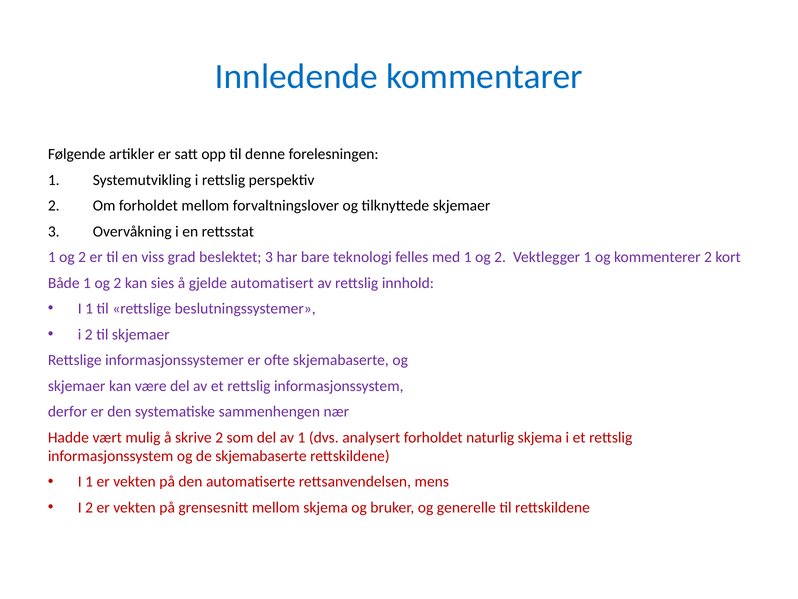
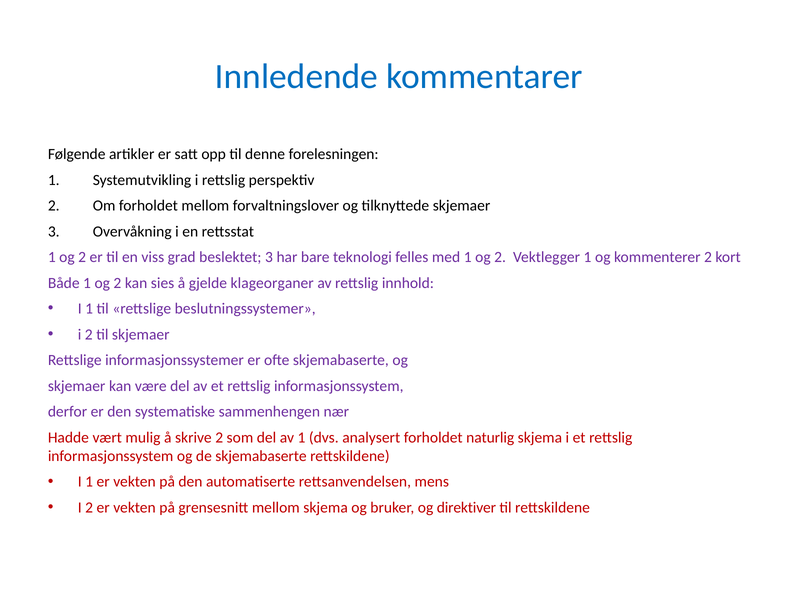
automatisert: automatisert -> klageorganer (272, 283)
generelle: generelle -> direktiver (466, 507)
